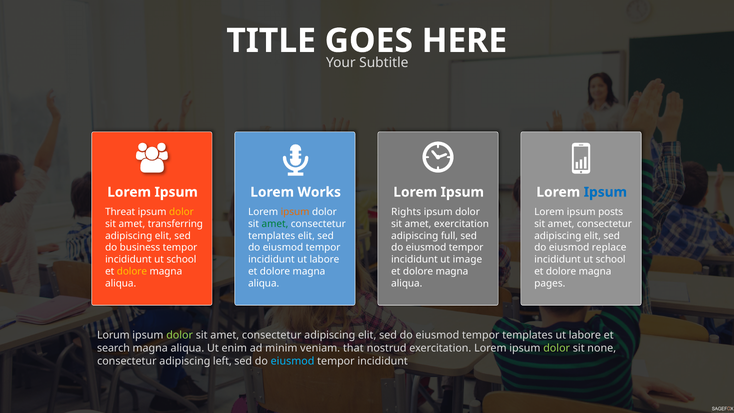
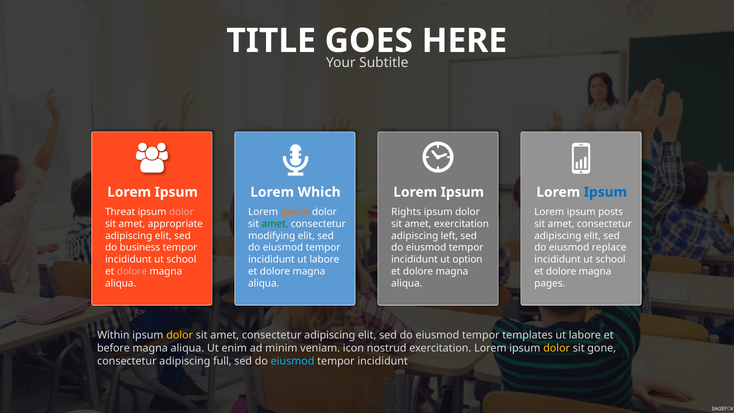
Works: Works -> Which (319, 192)
dolor colour: yellow -> pink (181, 212)
transferring: transferring -> appropriate (175, 224)
templates: templates -> modifying (272, 236)
full: full -> left (449, 236)
image: image -> option (468, 260)
dolore colour: yellow -> pink (132, 272)
Lorum: Lorum -> Within (113, 335)
dolor colour: light green -> yellow (180, 335)
search: search -> before (113, 348)
that: that -> icon (353, 348)
dolor colour: light green -> yellow (557, 348)
none: none -> gone (602, 348)
left: left -> full (222, 361)
